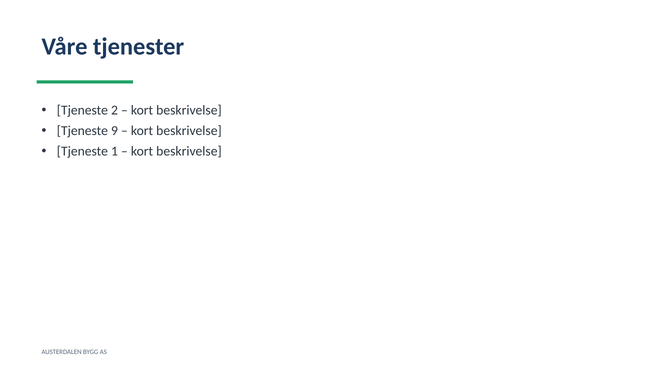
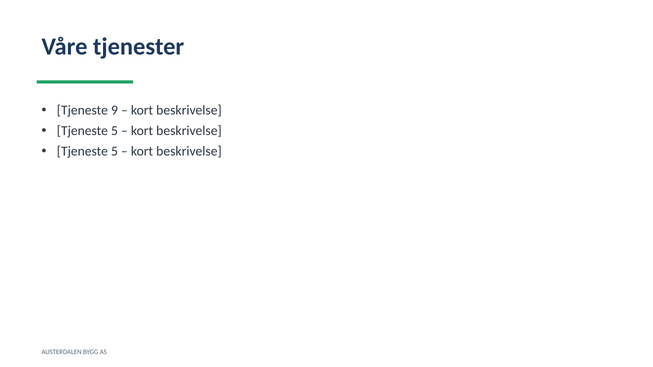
2: 2 -> 9 (114, 111)
9: 9 -> 5 (114, 131)
1: 1 -> 5 (114, 151)
